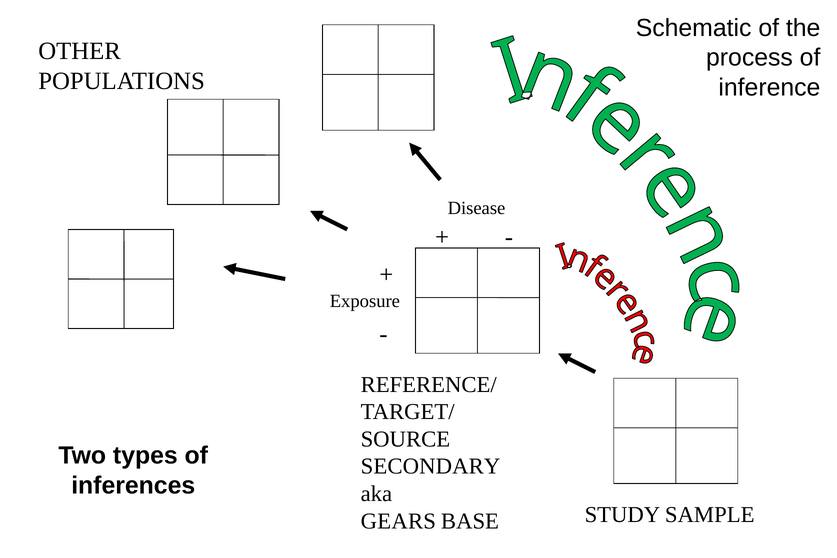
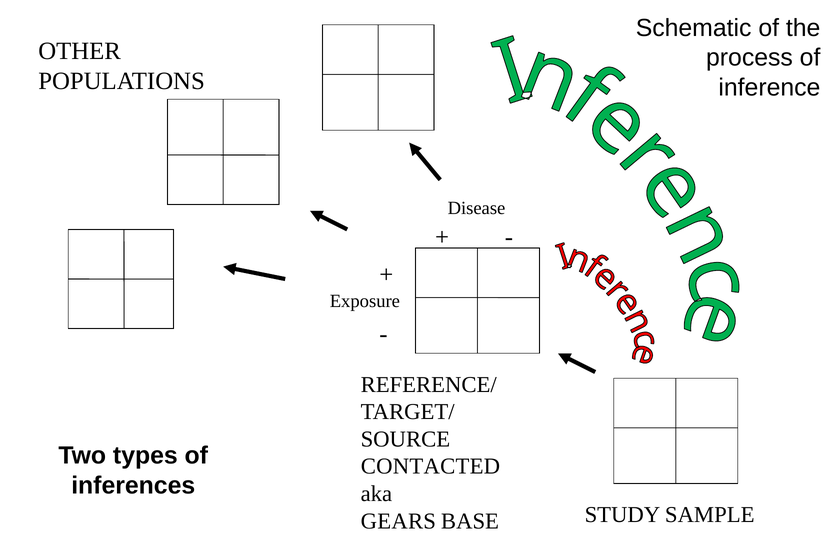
SECONDARY: SECONDARY -> CONTACTED (430, 466)
